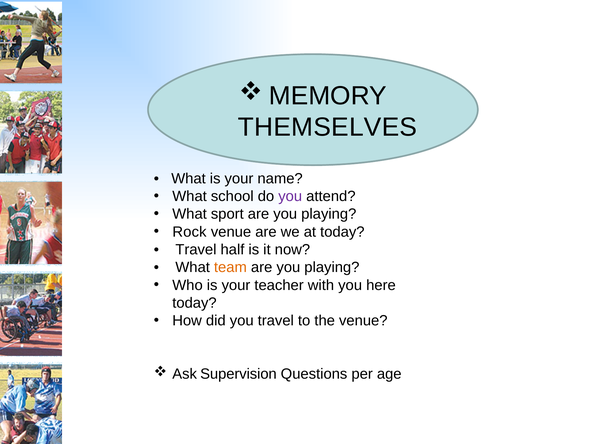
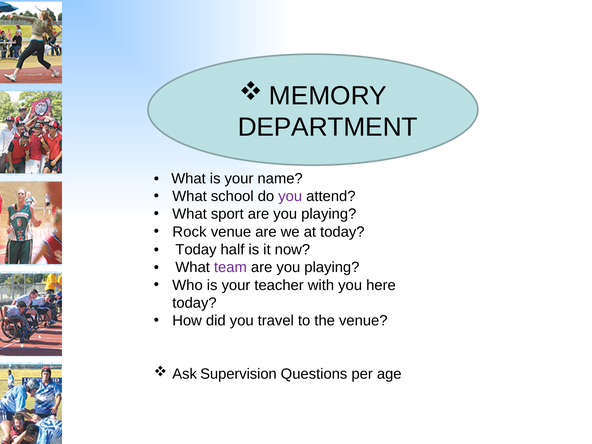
THEMSELVES: THEMSELVES -> DEPARTMENT (328, 127)
Travel: Travel -> Today (196, 250)
team colour: orange -> purple (230, 267)
